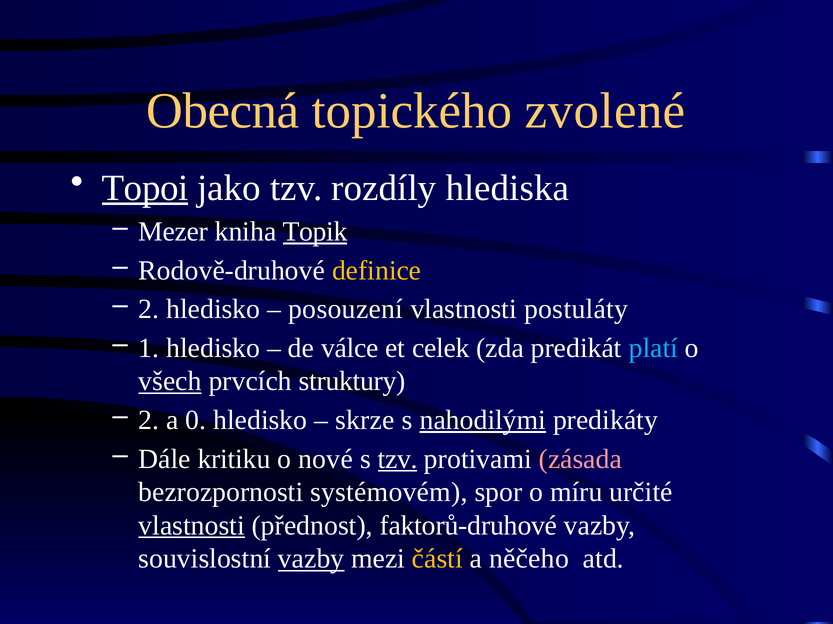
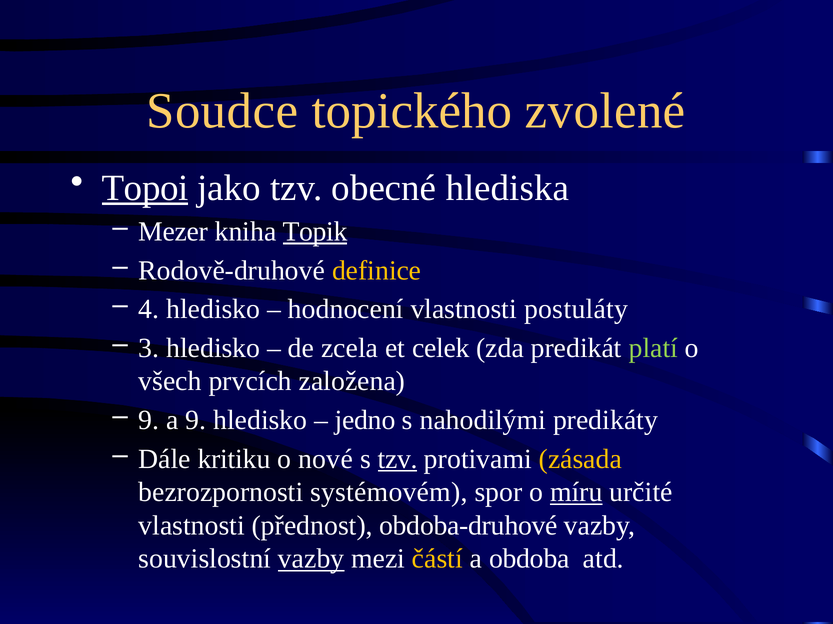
Obecná: Obecná -> Soudce (222, 111)
rozdíly: rozdíly -> obecné (384, 188)
2: 2 -> 4 (149, 310)
posouzení: posouzení -> hodnocení (346, 310)
1: 1 -> 3 (149, 348)
válce: válce -> zcela (350, 348)
platí colour: light blue -> light green (653, 348)
všech underline: present -> none (170, 382)
struktury: struktury -> založena (352, 382)
2: 2 -> 9 (149, 421)
a 0: 0 -> 9 (196, 421)
skrze: skrze -> jedno (365, 421)
nahodilými underline: present -> none (483, 421)
zásada colour: pink -> yellow (580, 459)
míru underline: none -> present (576, 493)
vlastnosti underline: present -> none (192, 526)
faktorů-druhové: faktorů-druhové -> obdoba-druhové (468, 526)
něčeho: něčeho -> obdoba (529, 559)
